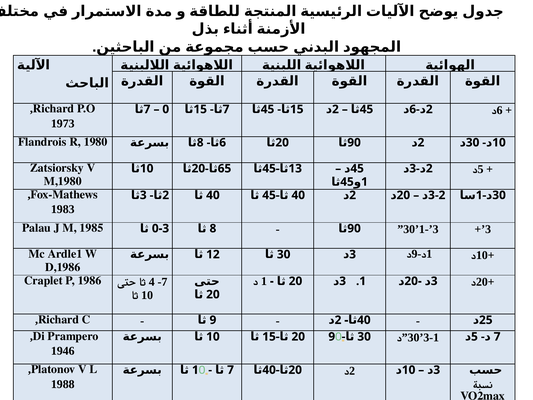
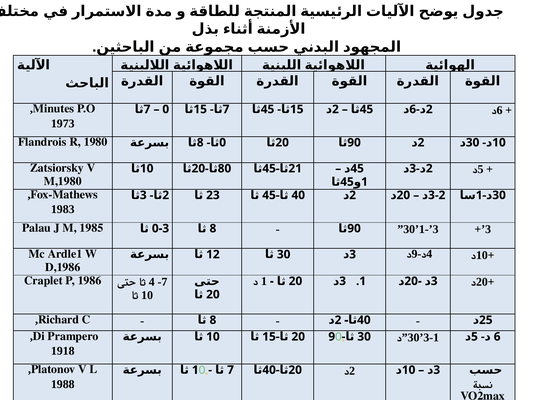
Richard: Richard -> Minutes (54, 109)
6: 6 -> 0 (223, 142)
65: 65 -> 80 (224, 168)
13: 13 -> 21 (295, 168)
40: 40 -> 23 (213, 195)
1: 1 -> 4 (429, 254)
9: 9 -> 8 (213, 320)
7: 7 -> 6 (497, 336)
1946: 1946 -> 1918 (63, 351)
